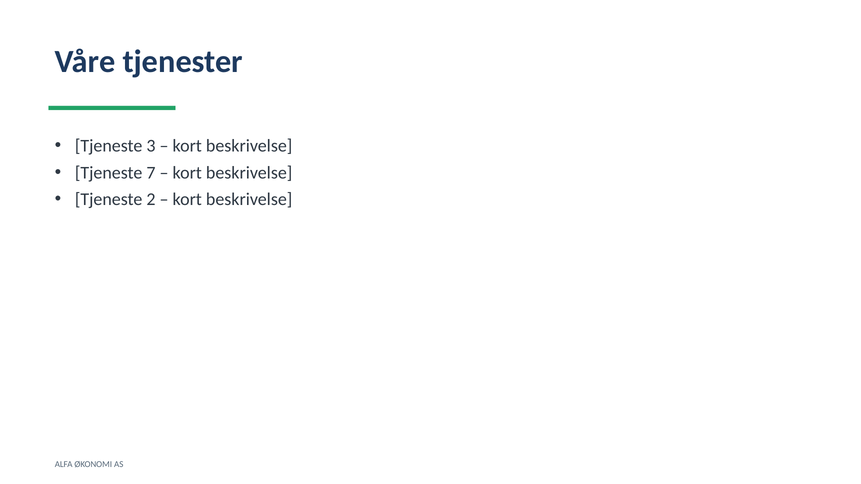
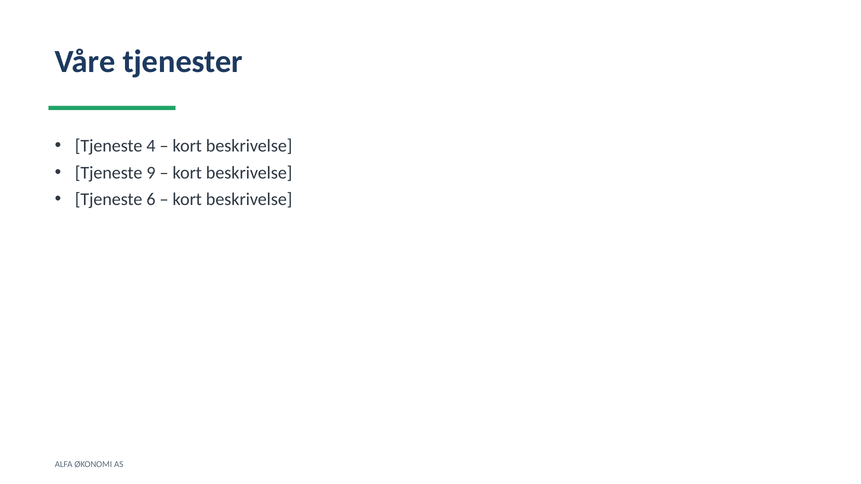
3: 3 -> 4 (151, 146)
7: 7 -> 9 (151, 173)
2: 2 -> 6 (151, 200)
